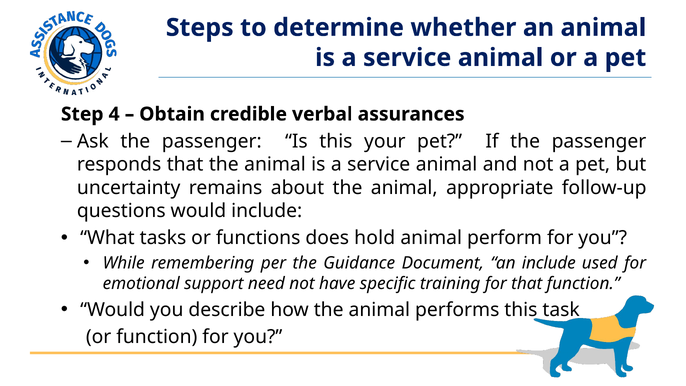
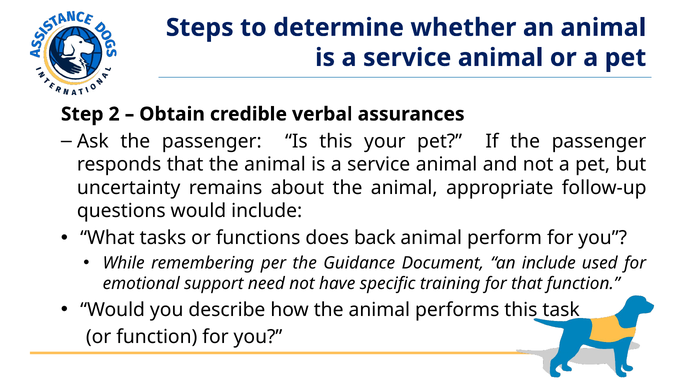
4: 4 -> 2 (114, 114)
hold: hold -> back (375, 238)
